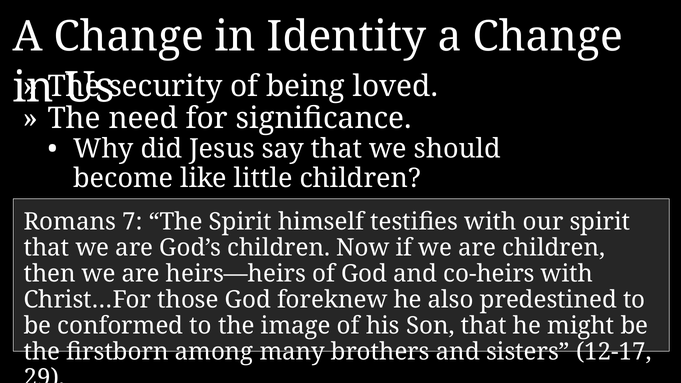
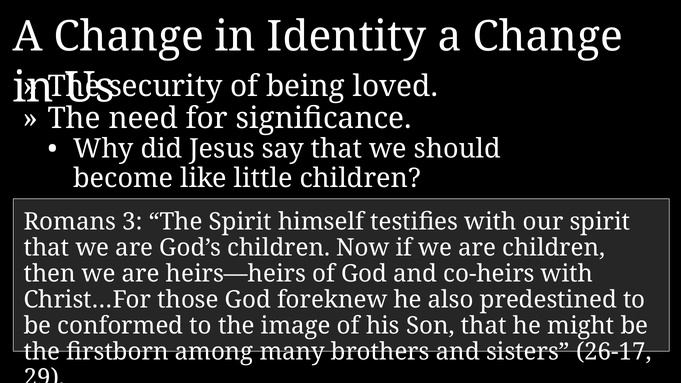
7: 7 -> 3 (132, 222)
12-17: 12-17 -> 26-17 (614, 352)
